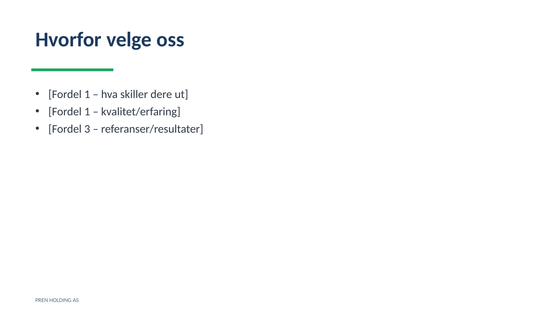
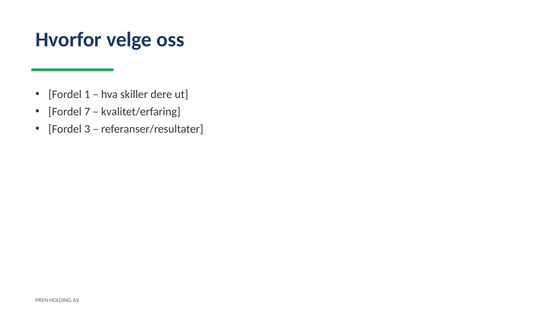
1: 1 -> 7 (87, 112)
